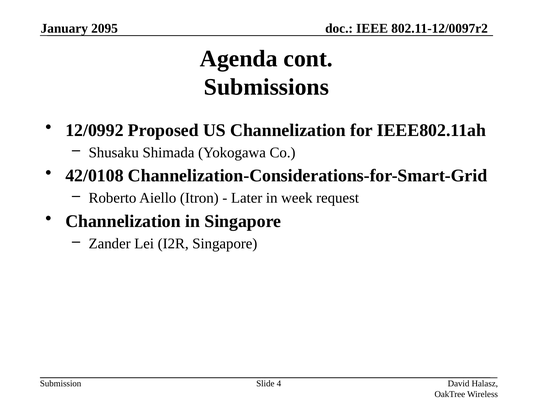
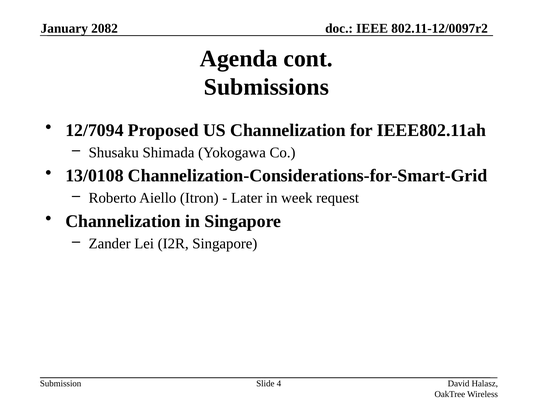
2095: 2095 -> 2082 (105, 28)
12/0992: 12/0992 -> 12/7094 (94, 130)
42/0108: 42/0108 -> 13/0108 (94, 176)
